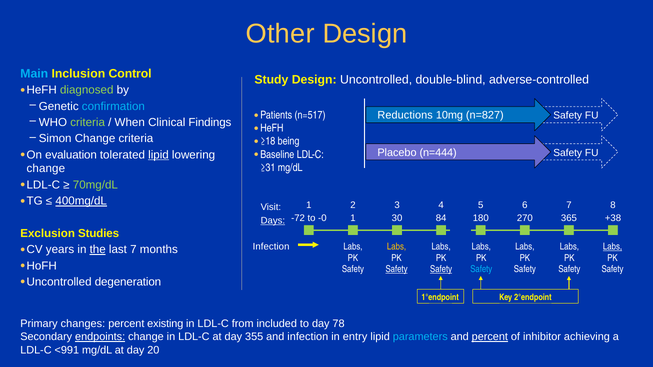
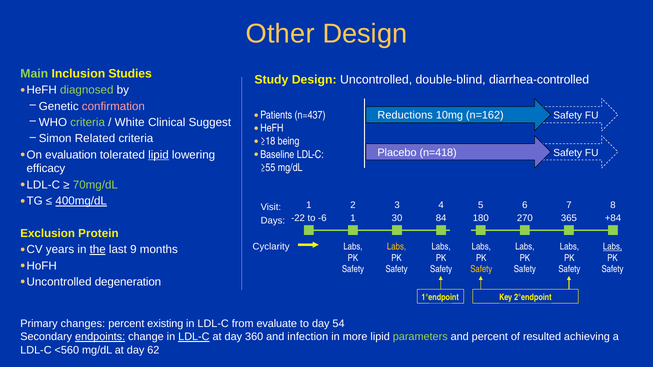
Main colour: light blue -> light green (34, 74)
Control: Control -> Studies (130, 74)
adverse-controlled: adverse-controlled -> diarrhea-controlled (539, 80)
confirmation colour: light blue -> pink (113, 106)
n=517: n=517 -> n=437 (310, 115)
n=827: n=827 -> n=162 (485, 115)
When: When -> White (130, 122)
Findings: Findings -> Suggest (210, 122)
Simon Change: Change -> Related (95, 139)
n=444: n=444 -> n=418 (438, 153)
≥31: ≥31 -> ≥55 (268, 168)
change: change -> efficacy (46, 169)
-72: -72 -> -22 (298, 218)
-0: -0 -> -6 (322, 218)
+38: +38 -> +84 (613, 218)
Days underline: present -> none (273, 221)
Studies: Studies -> Protein (98, 234)
Infection: Infection -> Cyclarity (271, 247)
last 7: 7 -> 9 (133, 250)
Safety underline: present -> none (397, 270)
Safety underline: present -> none (441, 270)
Safety colour: light blue -> yellow (481, 270)
included: included -> evaluate (277, 324)
78: 78 -> 54 (339, 324)
LDL-C underline: none -> present (194, 337)
355: 355 -> 360 (254, 337)
entry: entry -> more (355, 337)
parameters colour: light blue -> light green (420, 337)
percent underline: present -> none (490, 337)
inhibitor: inhibitor -> resulted (542, 337)
<991: <991 -> <560 (67, 350)
20: 20 -> 62 (153, 350)
